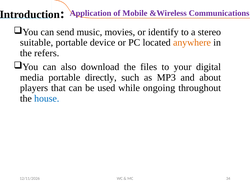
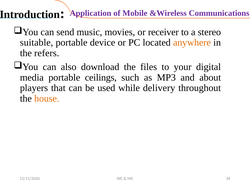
identify: identify -> receiver (163, 32)
directly: directly -> ceilings (101, 78)
ongoing: ongoing -> delivery (159, 88)
house colour: blue -> orange (47, 99)
